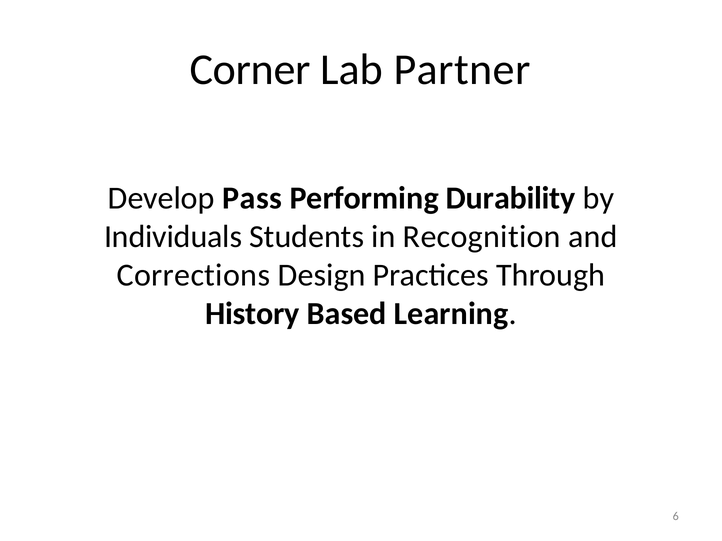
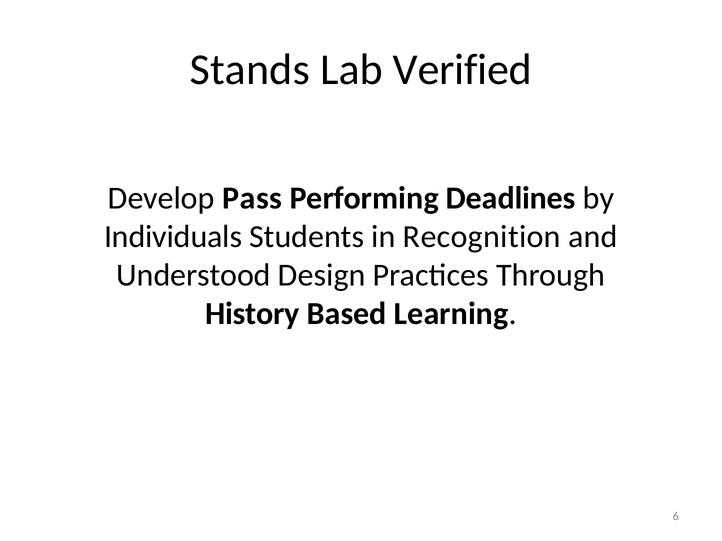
Corner: Corner -> Stands (250, 70)
Partner: Partner -> Verified (462, 70)
Durability: Durability -> Deadlines (511, 198)
Corrections: Corrections -> Understood (194, 275)
